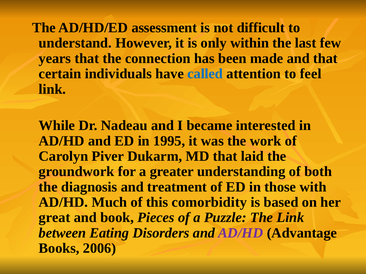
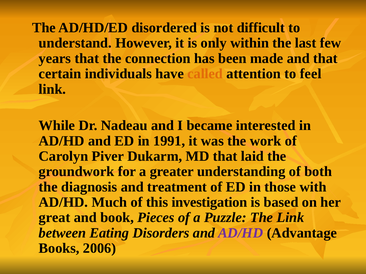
assessment: assessment -> disordered (164, 28)
called colour: blue -> orange (205, 74)
1995: 1995 -> 1991 (169, 141)
comorbidity: comorbidity -> investigation (209, 203)
